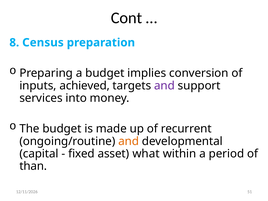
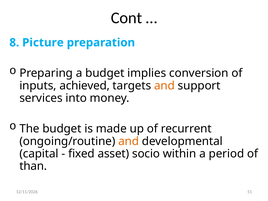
Census: Census -> Picture (43, 43)
and colour: purple -> orange (164, 86)
what: what -> socio (146, 154)
